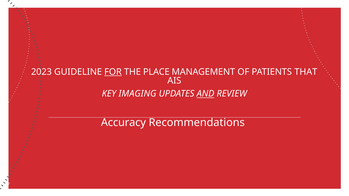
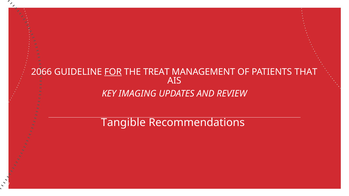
2023: 2023 -> 2066 (41, 72)
PLACE: PLACE -> TREAT (156, 72)
AND underline: present -> none (206, 94)
Accuracy: Accuracy -> Tangible (123, 123)
